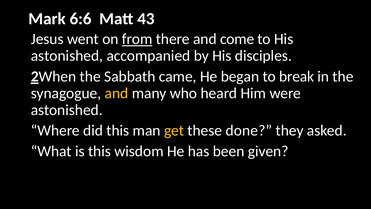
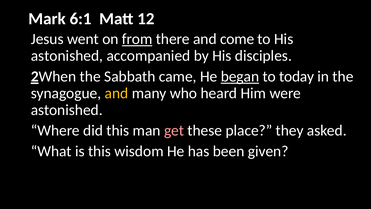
6:6: 6:6 -> 6:1 (81, 19)
43: 43 -> 12 (146, 19)
began underline: none -> present (240, 76)
break: break -> today (297, 76)
get colour: yellow -> pink (174, 130)
done: done -> place (249, 130)
